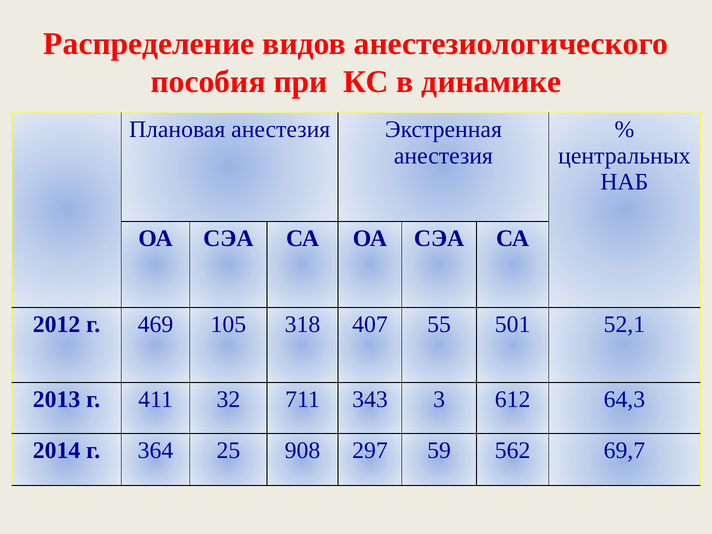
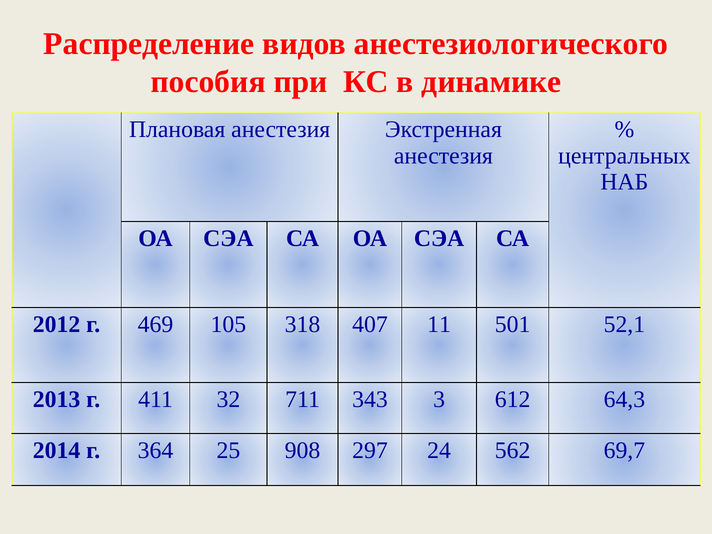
55: 55 -> 11 (439, 324)
59: 59 -> 24 (439, 451)
